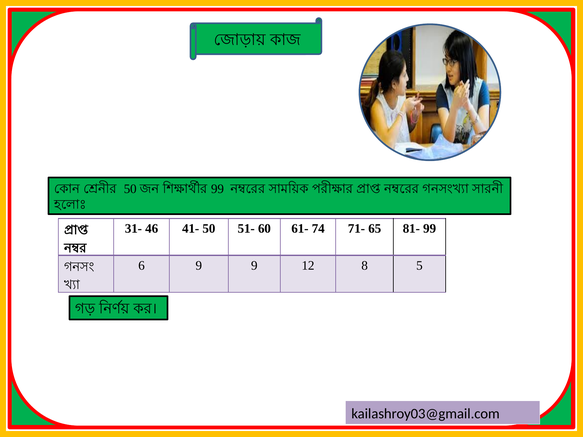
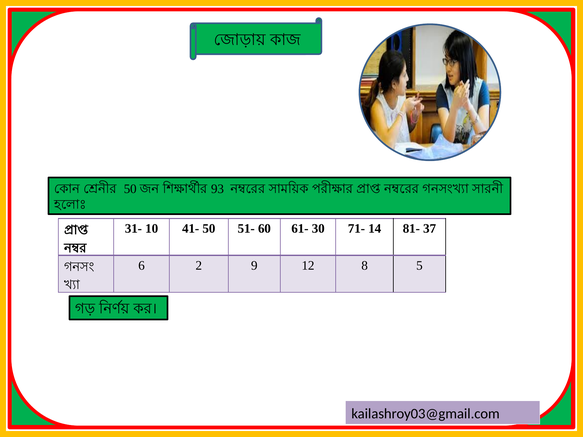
99: 99 -> 93 (217, 189)
46: 46 -> 10 (152, 229)
74: 74 -> 30 (318, 229)
65: 65 -> 14 (375, 229)
81- 99: 99 -> 37 (430, 229)
6 9: 9 -> 2 (199, 266)
